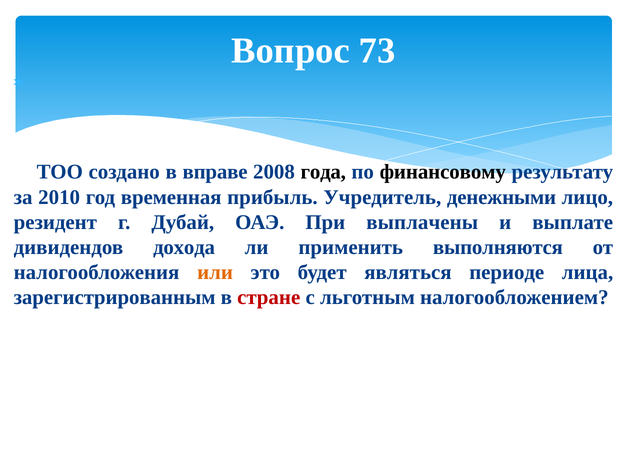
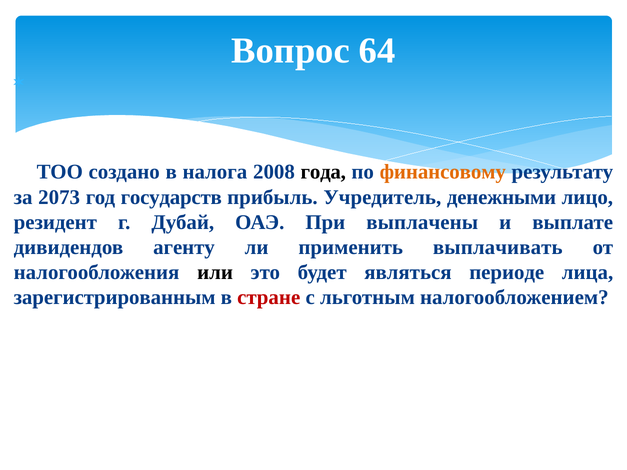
73: 73 -> 64 (377, 51)
вправе: вправе -> налога (215, 172)
финансовому colour: black -> orange (443, 172)
2010: 2010 -> 2073 (59, 197)
временная: временная -> государств (171, 197)
дохода: дохода -> агенту (184, 247)
выполняются: выполняются -> выплачивать (498, 247)
или colour: orange -> black (215, 272)
